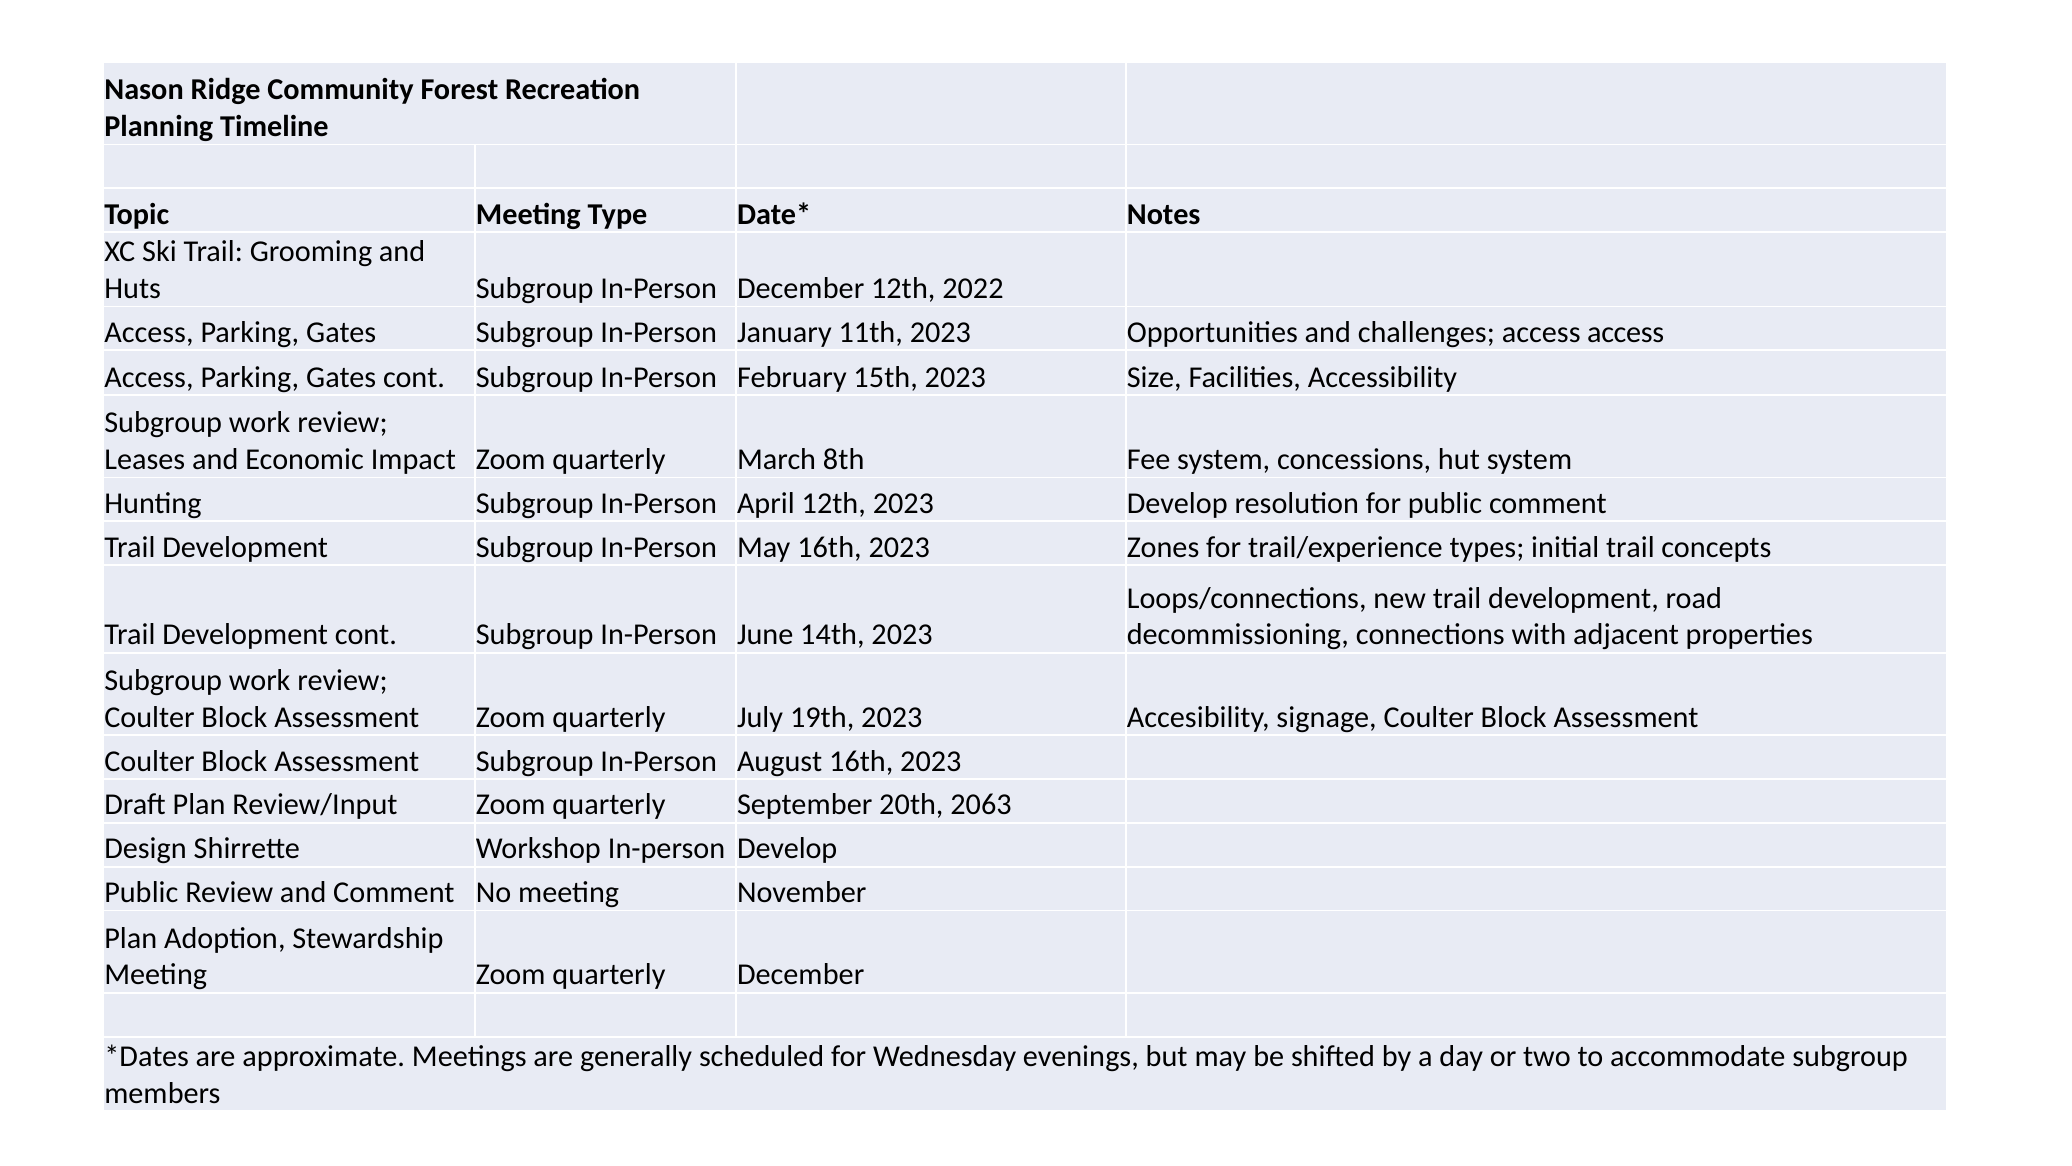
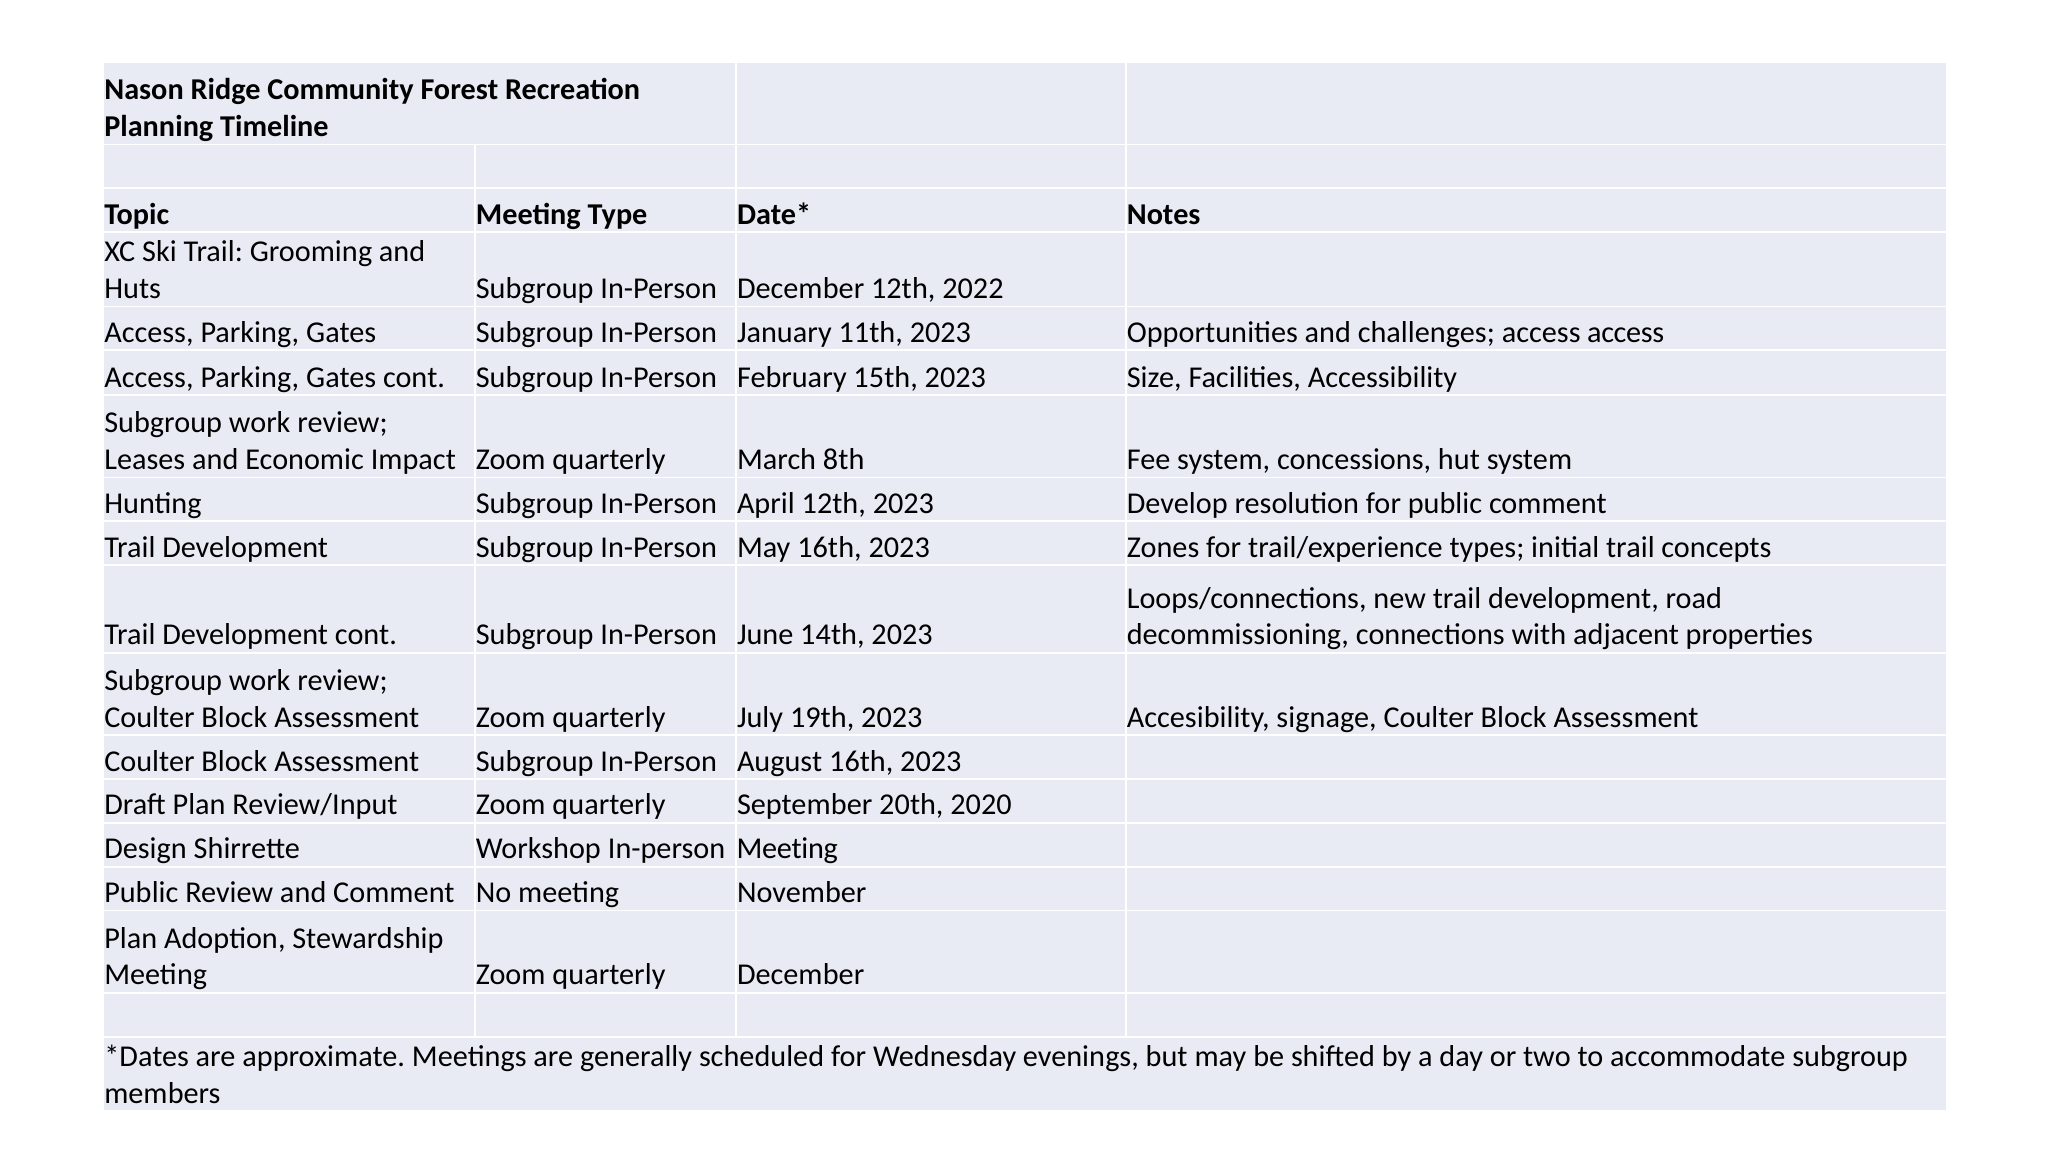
2063: 2063 -> 2020 (981, 805)
In-person Develop: Develop -> Meeting (787, 848)
